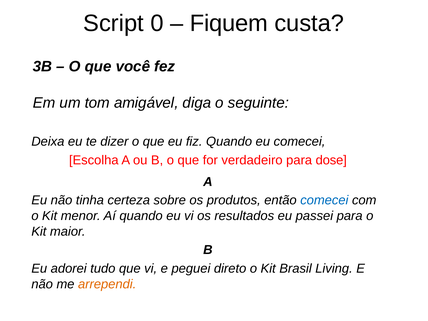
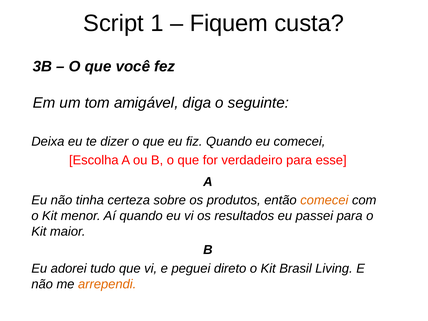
0: 0 -> 1 (157, 23)
dose: dose -> esse (331, 160)
comecei colour: blue -> orange (324, 200)
